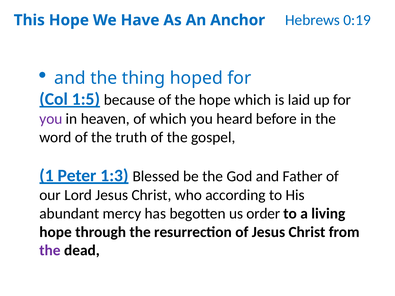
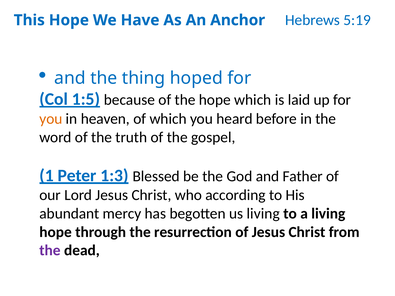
0:19: 0:19 -> 5:19 (357, 20)
you colour: purple -> orange (51, 119)
us order: order -> living (263, 214)
